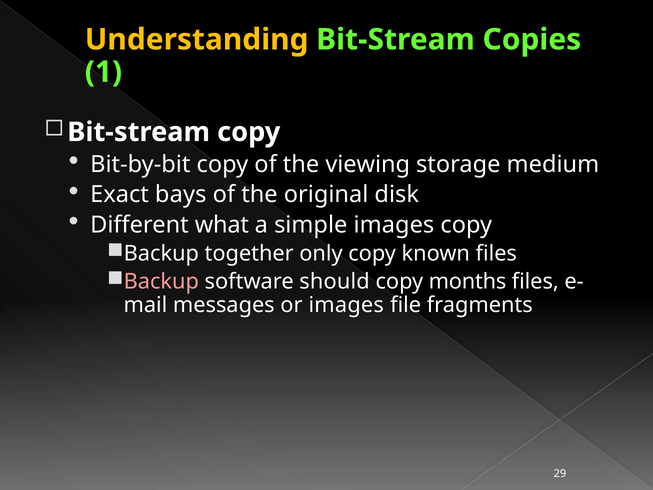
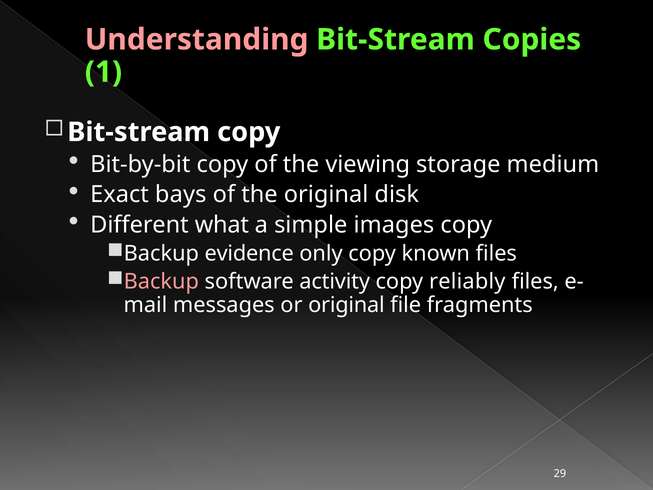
Understanding colour: yellow -> pink (197, 40)
together: together -> evidence (249, 254)
should: should -> activity (335, 281)
months: months -> reliably (467, 281)
or images: images -> original (346, 305)
